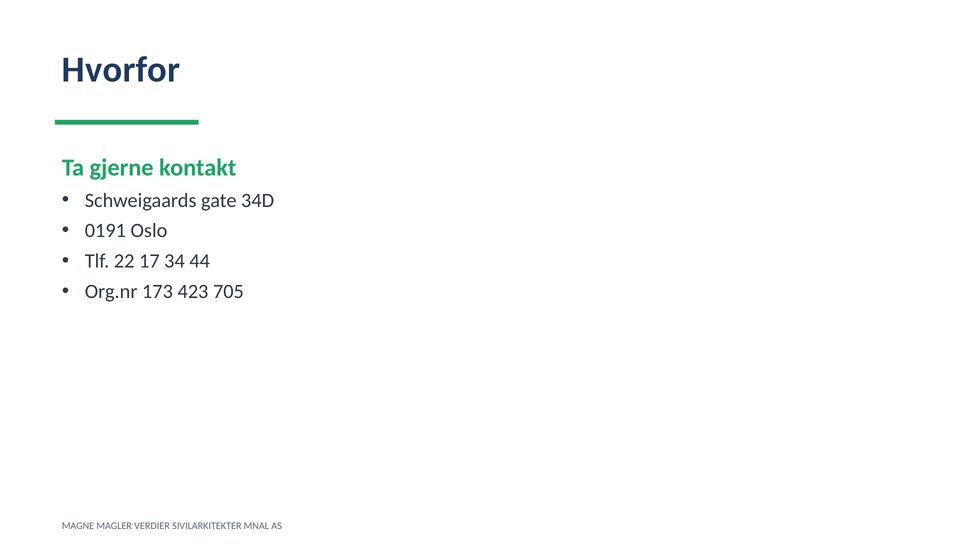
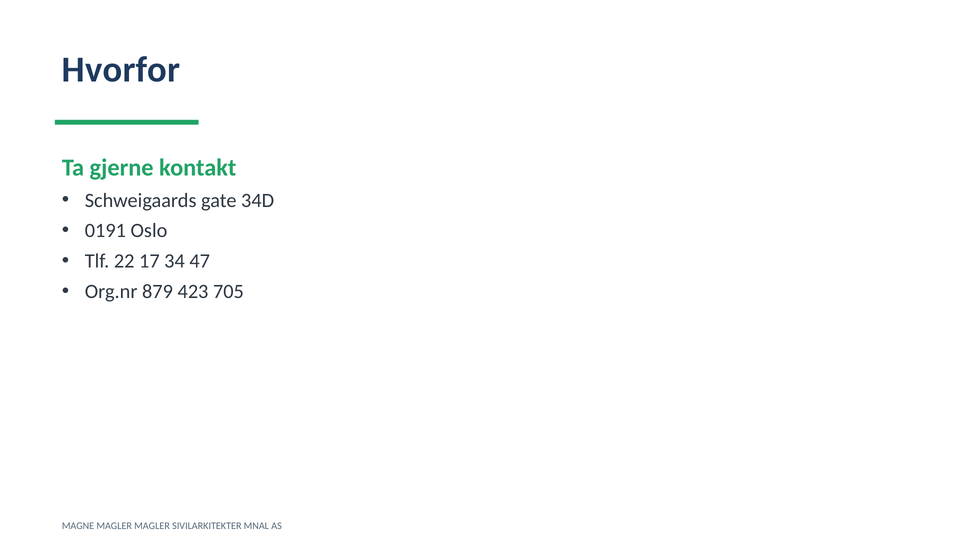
44: 44 -> 47 (200, 261)
173: 173 -> 879 (157, 292)
MAGLER VERDIER: VERDIER -> MAGLER (152, 526)
